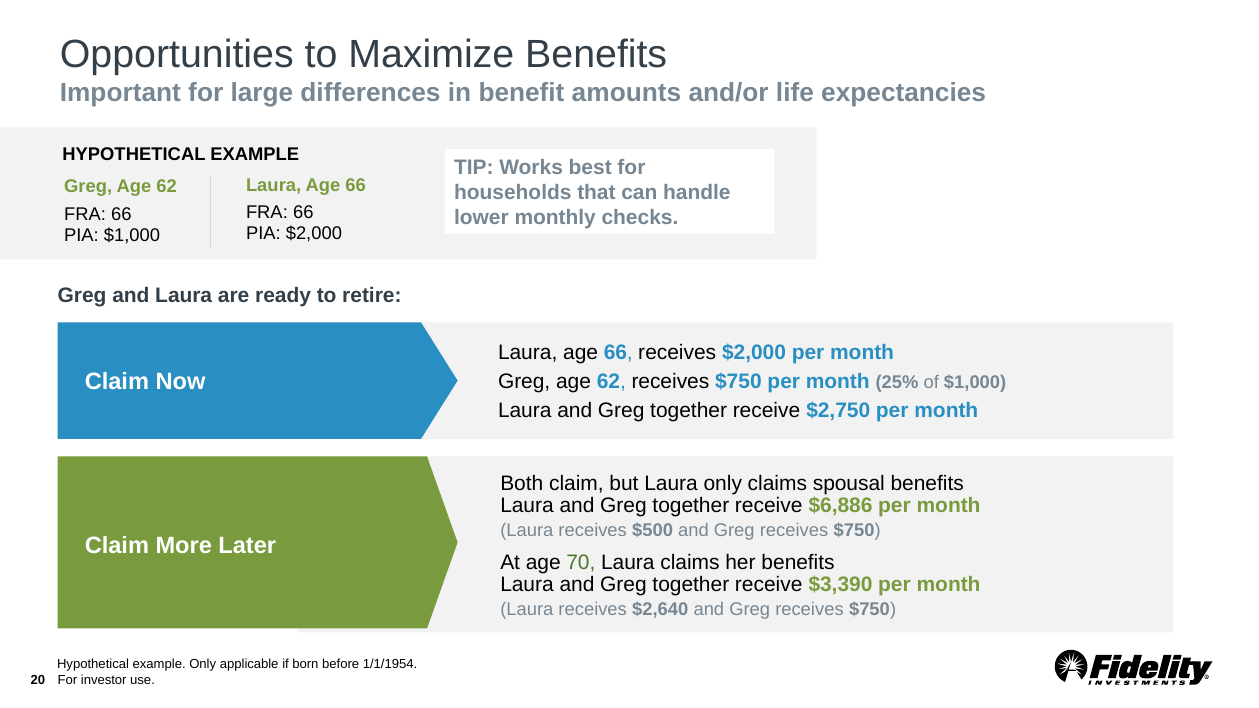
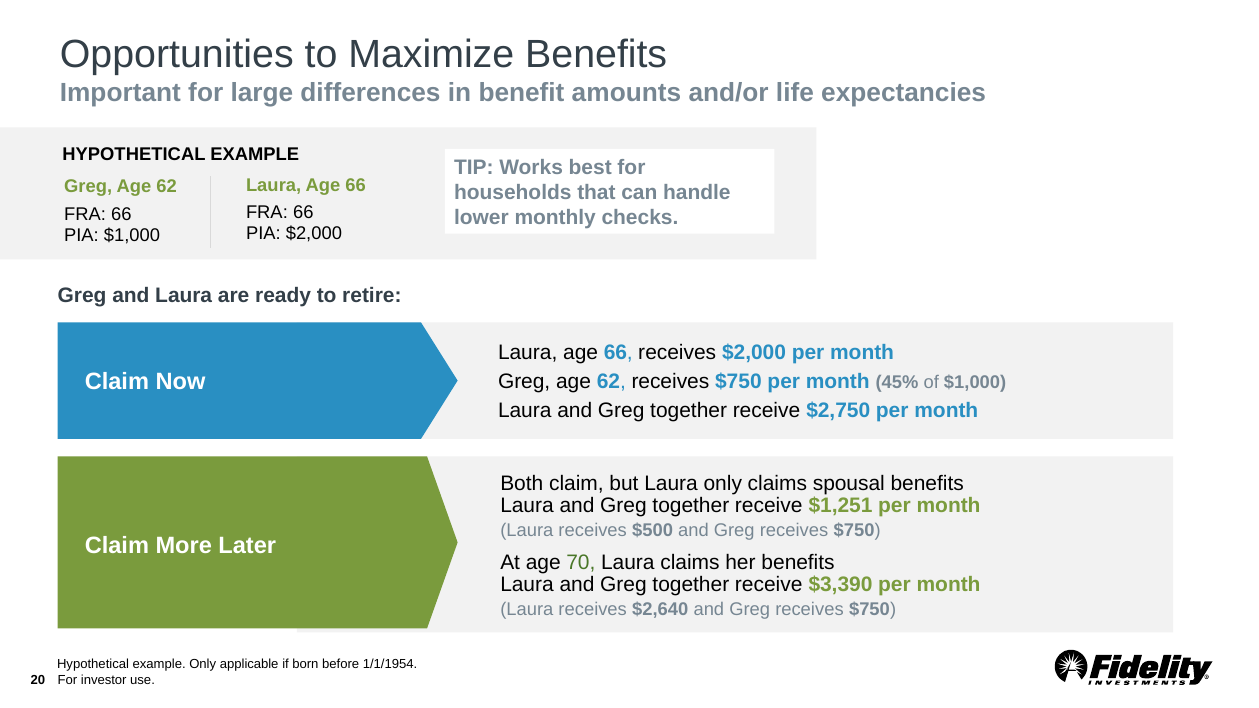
25%: 25% -> 45% (897, 383)
$6,886: $6,886 -> $1,251 (841, 506)
